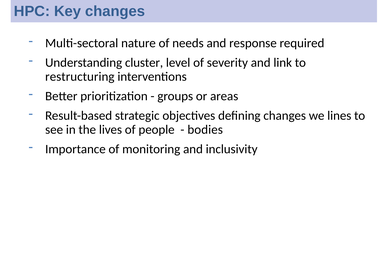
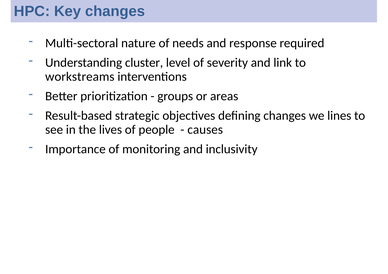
restructuring: restructuring -> workstreams (80, 77)
bodies: bodies -> causes (205, 130)
